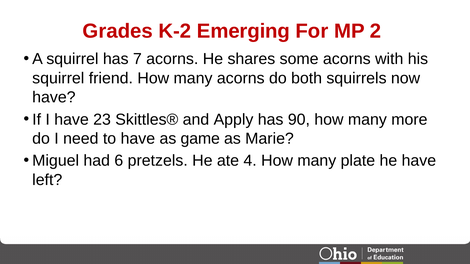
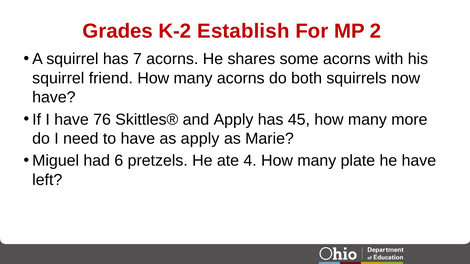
Emerging: Emerging -> Establish (243, 31)
23: 23 -> 76 (102, 120)
90: 90 -> 45 (299, 120)
as game: game -> apply (200, 139)
